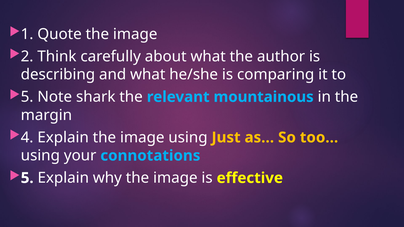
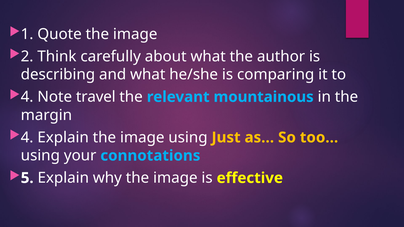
5: 5 -> 4 (27, 97)
shark: shark -> travel (96, 97)
